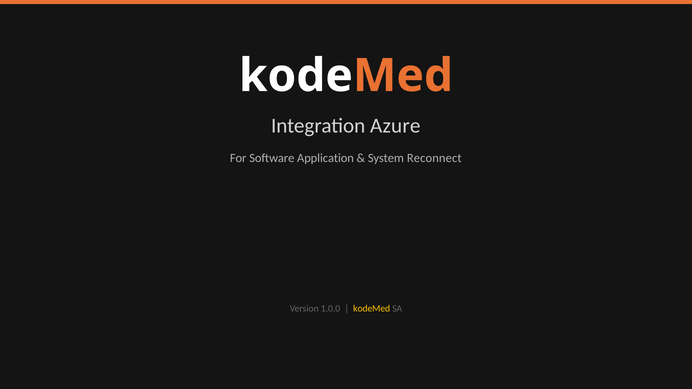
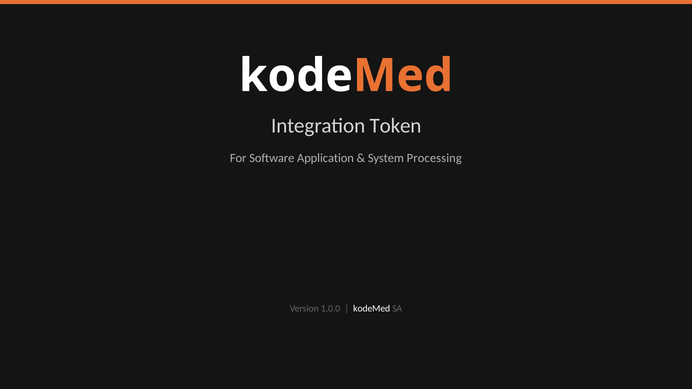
Azure: Azure -> Token (396, 126)
Reconnect: Reconnect -> Processing (434, 158)
kodeMed colour: yellow -> white (372, 309)
